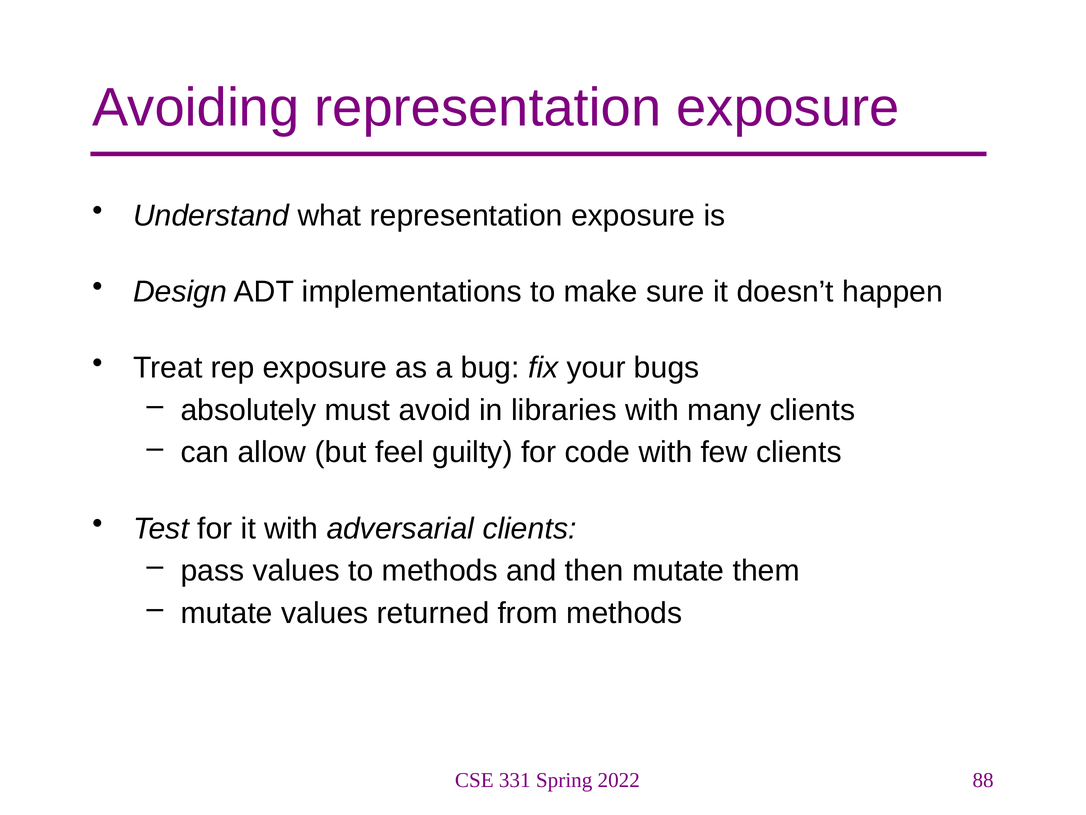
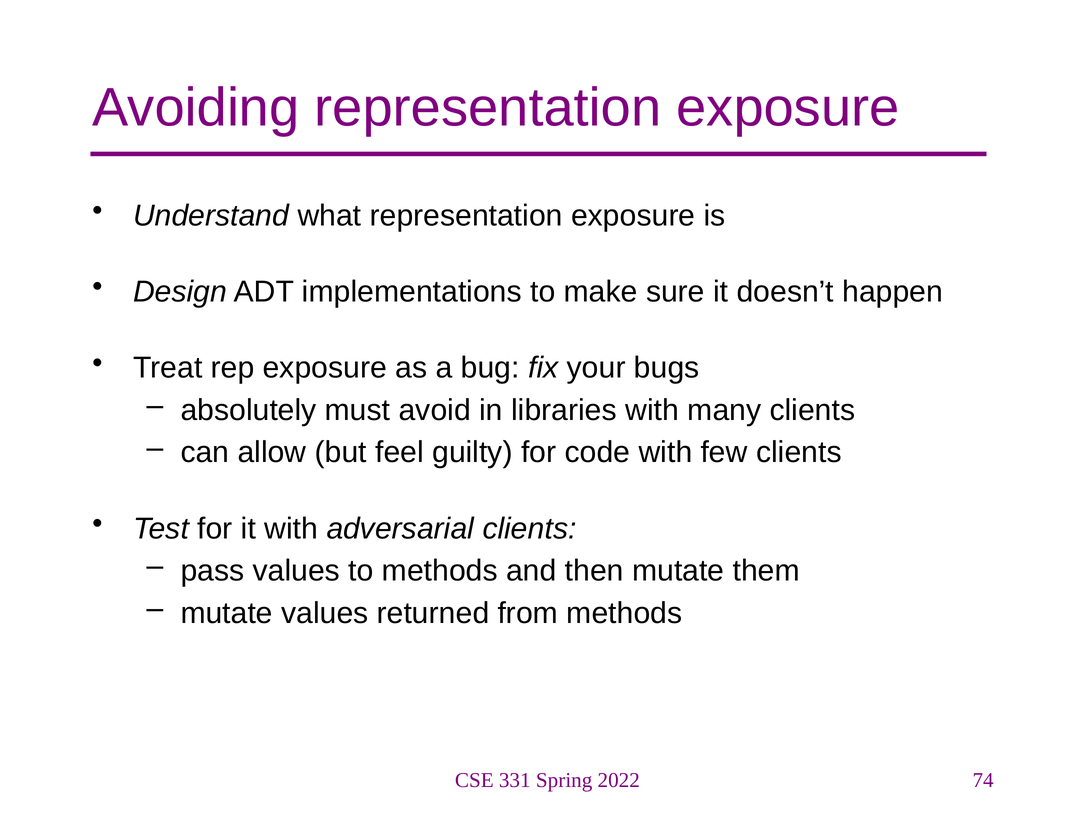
88: 88 -> 74 (983, 780)
